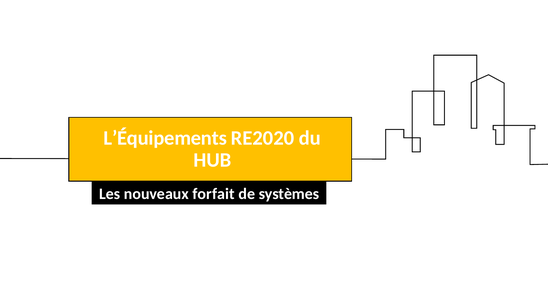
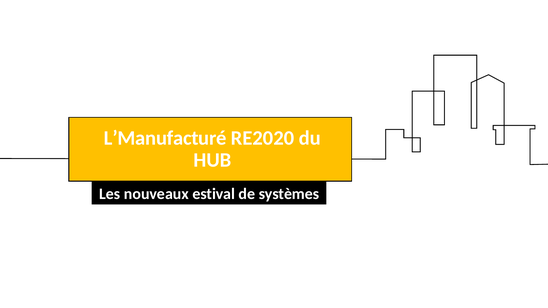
L’Équipements: L’Équipements -> L’Manufacturé (165, 138)
forfait: forfait -> estival (214, 194)
